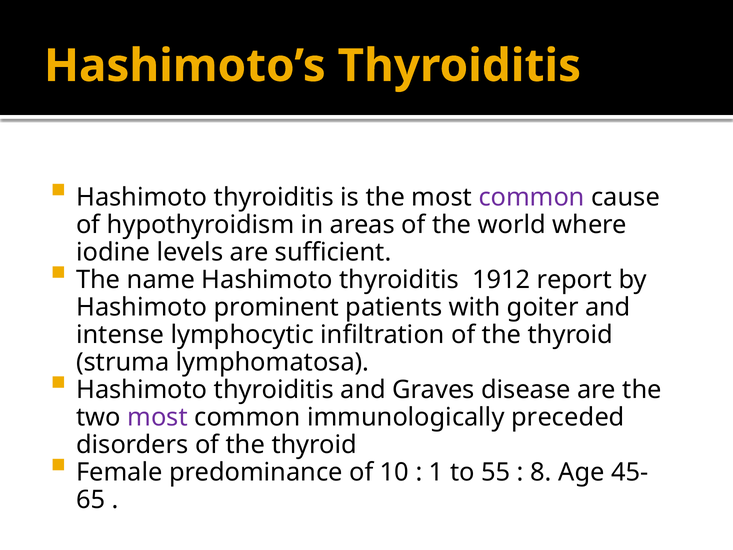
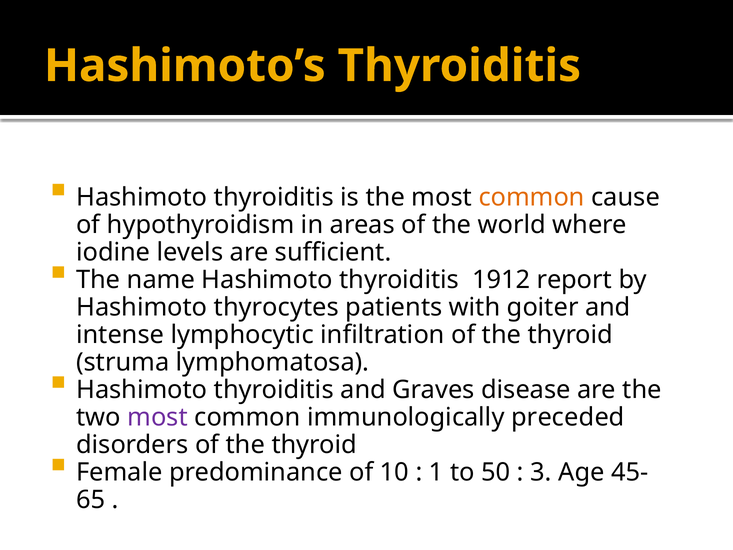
common colour: purple -> orange (532, 197)
prominent: prominent -> thyrocytes (276, 307)
55: 55 -> 50 (496, 472)
8: 8 -> 3 (541, 472)
